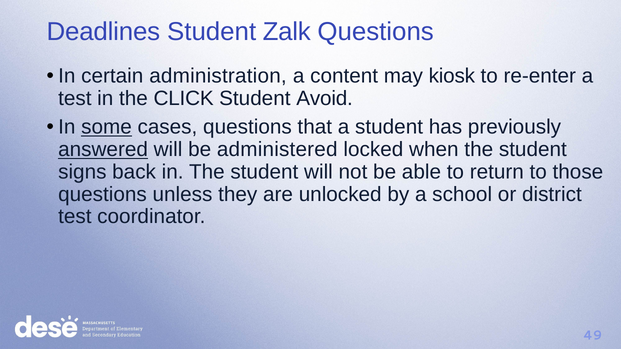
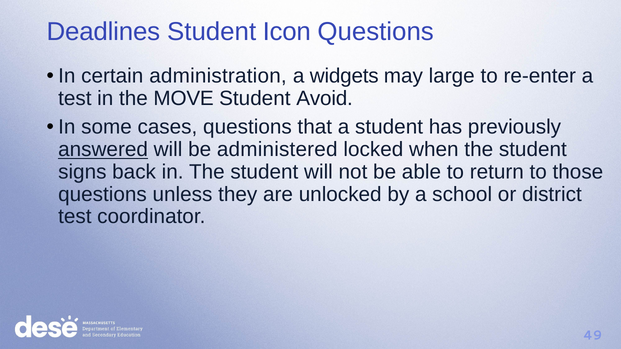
Zalk: Zalk -> Icon (287, 32)
content: content -> widgets (344, 76)
kiosk: kiosk -> large (452, 76)
CLICK: CLICK -> MOVE (184, 98)
some underline: present -> none (106, 127)
